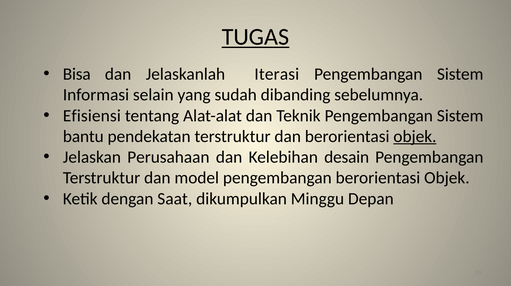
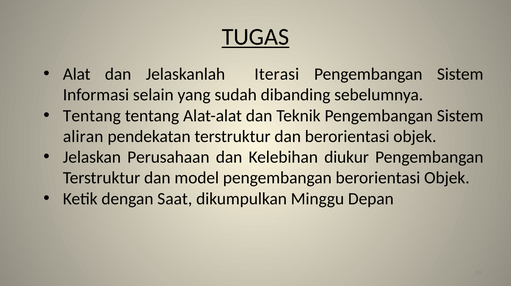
Bisa: Bisa -> Alat (77, 74)
Efisiensi: Efisiensi -> Tentang (92, 116)
bantu: bantu -> aliran (83, 136)
objek underline: present -> none (415, 136)
desain: desain -> diukur (347, 157)
